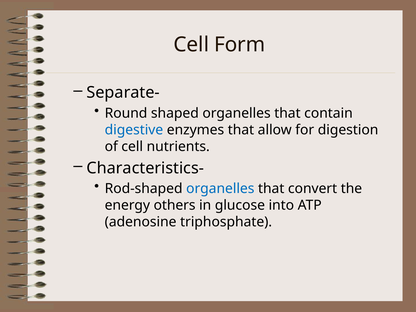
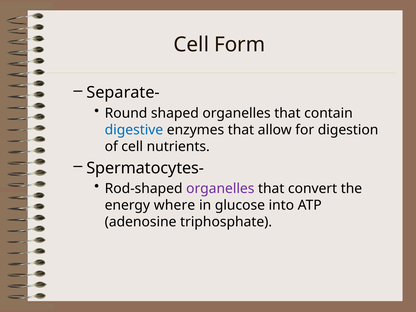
Characteristics-: Characteristics- -> Spermatocytes- (145, 168)
organelles colour: blue -> purple (220, 189)
others: others -> where (174, 205)
